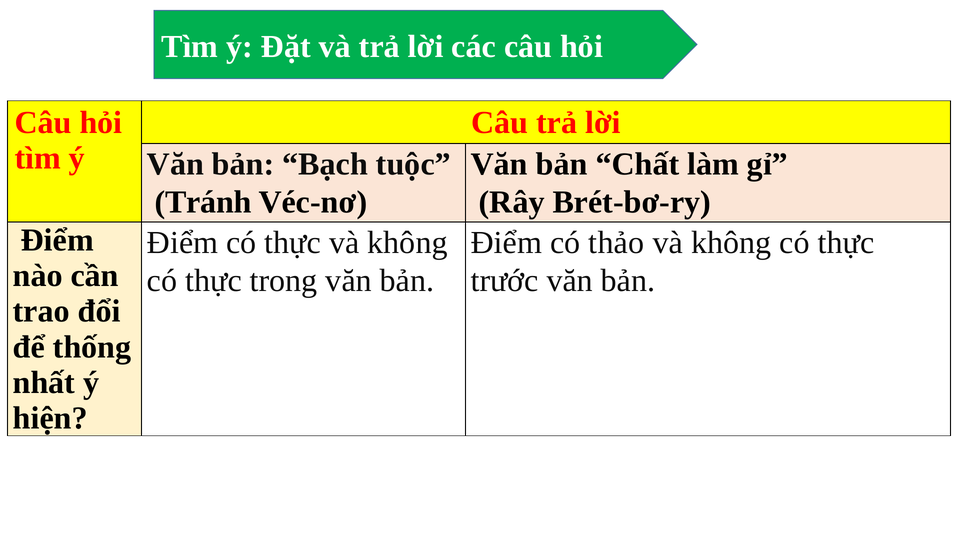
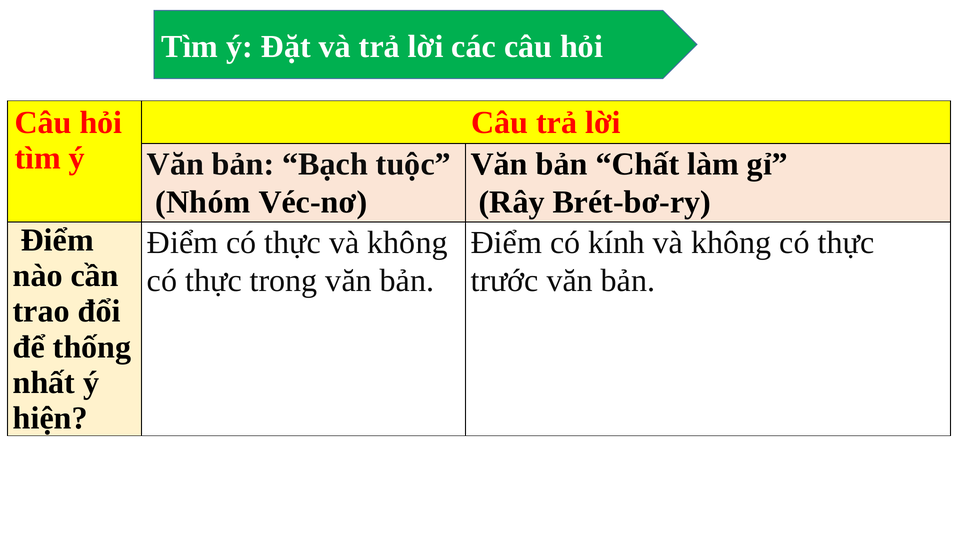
Tránh: Tránh -> Nhóm (203, 202)
thảo: thảo -> kính (617, 243)
